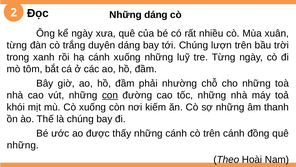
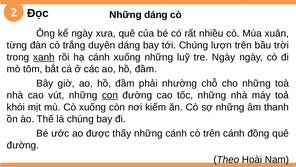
xanh underline: none -> present (44, 57)
tre Từng: Từng -> Ngày (224, 57)
những: những -> đường (23, 145)
